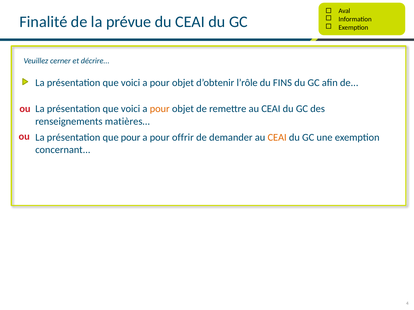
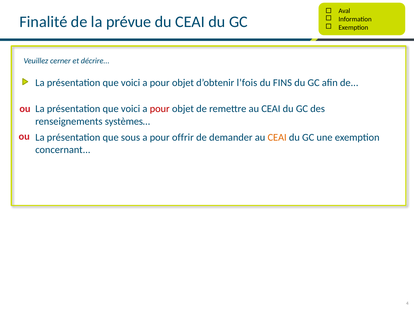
l’rôle: l’rôle -> l’fois (247, 83)
pour colour: orange -> red (160, 109)
matières…: matières… -> systèmes… (127, 121)
que pour: pour -> sous (131, 138)
